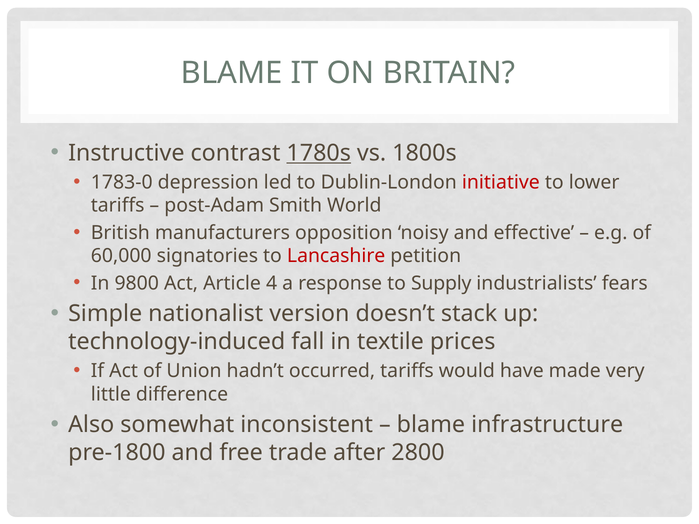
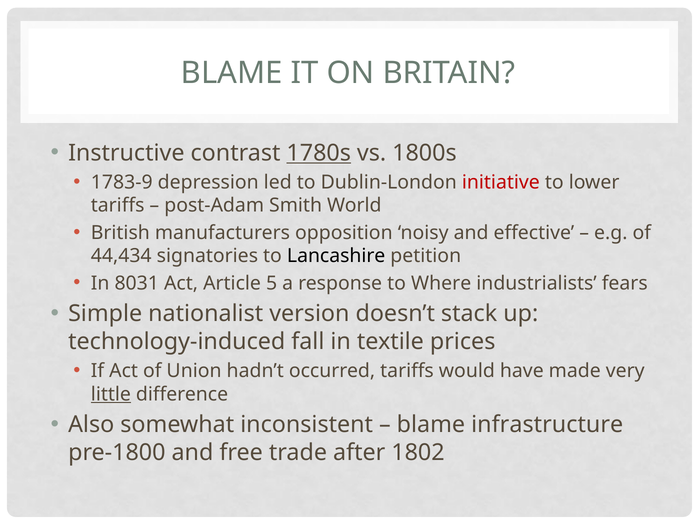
1783-0: 1783-0 -> 1783-9 (122, 182)
60,000: 60,000 -> 44,434 (121, 256)
Lancashire colour: red -> black (336, 256)
9800: 9800 -> 8031 (137, 283)
4: 4 -> 5 (272, 283)
Supply: Supply -> Where (441, 283)
little underline: none -> present (111, 394)
2800: 2800 -> 1802 (418, 453)
